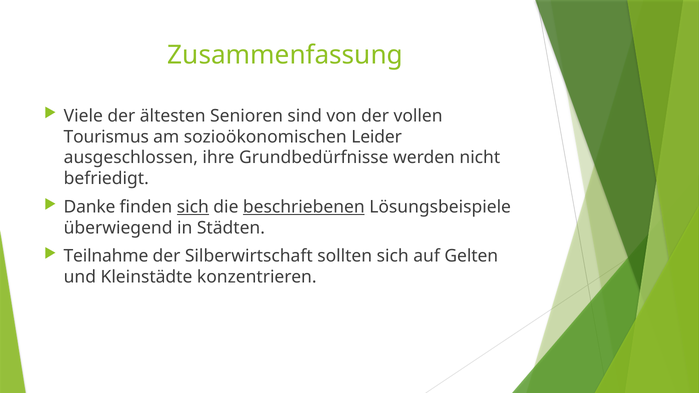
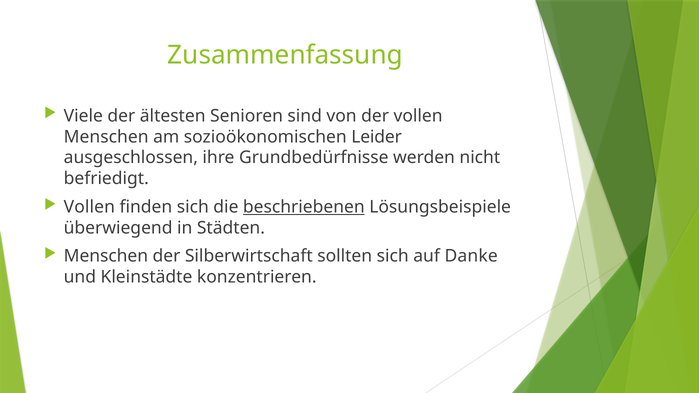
Tourismus: Tourismus -> Menschen (106, 137)
Danke: Danke -> Vollen (89, 207)
sich underline: present -> none (193, 207)
Teilnahme: Teilnahme -> Menschen (106, 256)
Gelten: Gelten -> Danke (471, 256)
